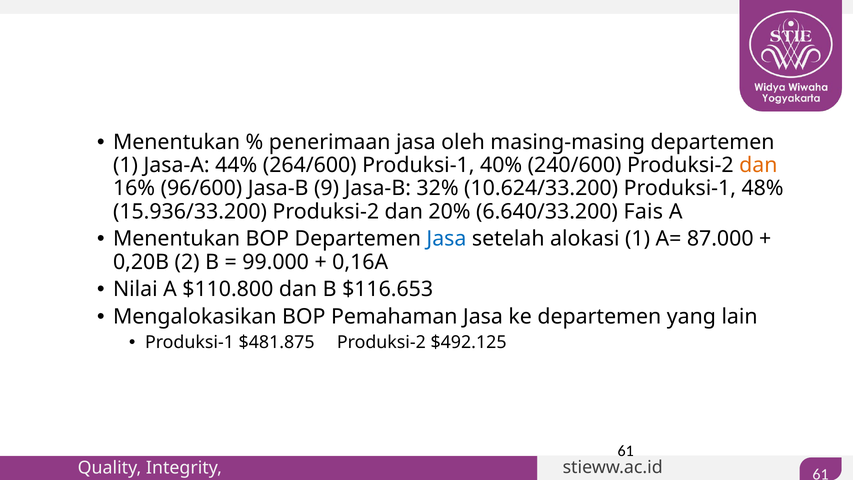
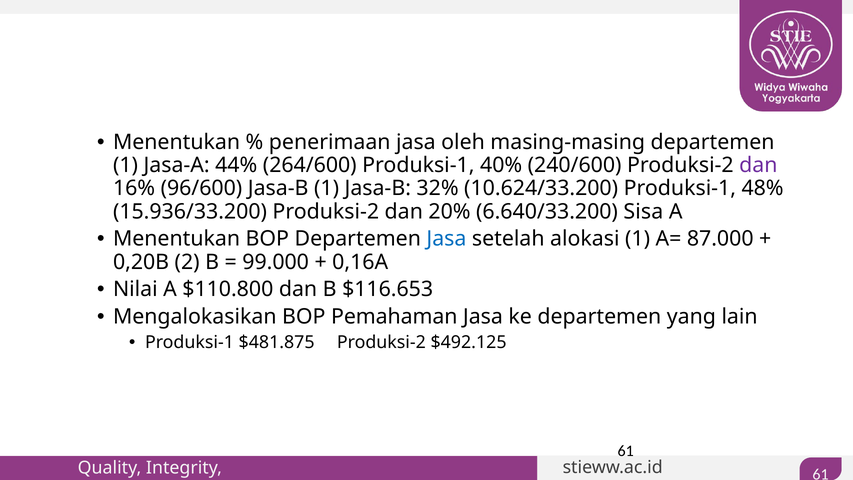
dan colour: orange -> purple (758, 165)
Jasa-B 9: 9 -> 1 (327, 188)
Fais: Fais -> Sisa (643, 211)
